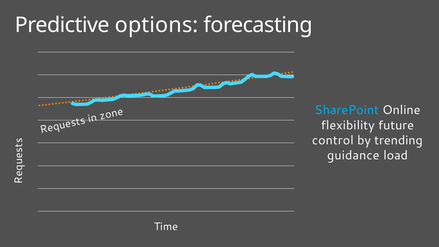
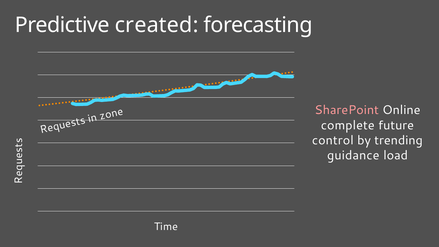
options: options -> created (157, 25)
SharePoint colour: light blue -> pink (347, 110)
flexibility: flexibility -> complete (348, 125)
